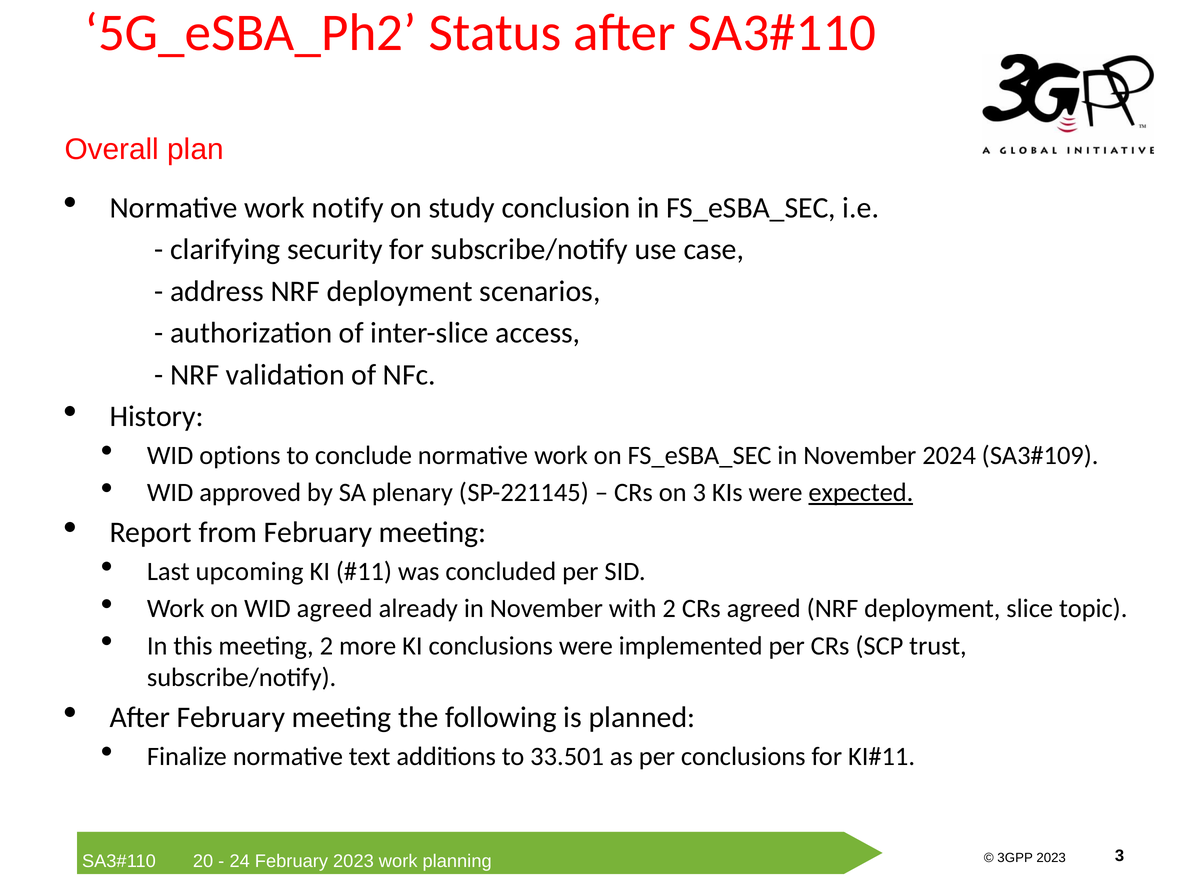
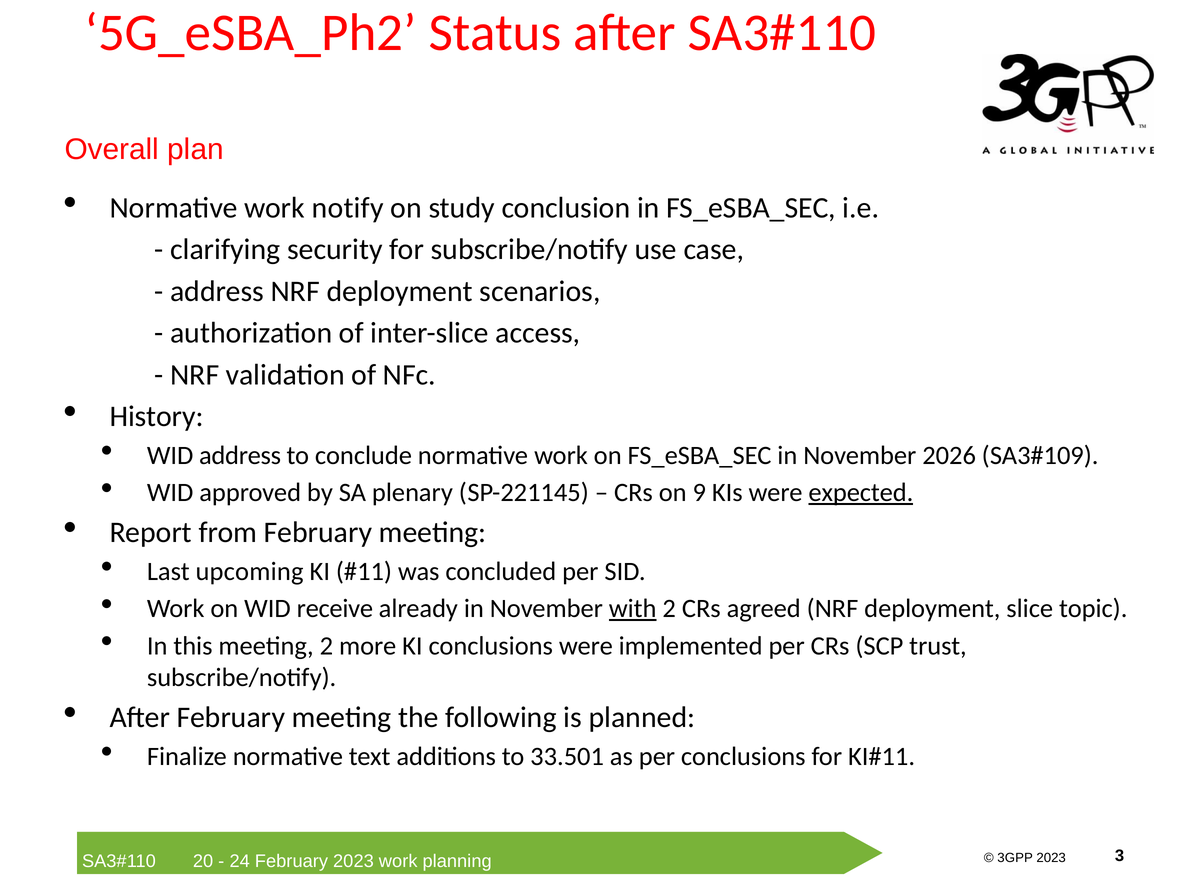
WID options: options -> address (240, 456)
2024: 2024 -> 2026 (949, 456)
on 3: 3 -> 9 (699, 493)
WID agreed: agreed -> receive (335, 609)
with underline: none -> present (633, 609)
